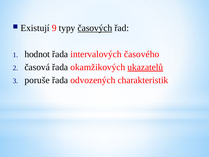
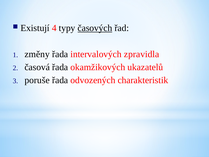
9: 9 -> 4 (54, 28)
hodnot: hodnot -> změny (37, 54)
časového: časového -> zpravidla (142, 54)
ukazatelů underline: present -> none (145, 67)
